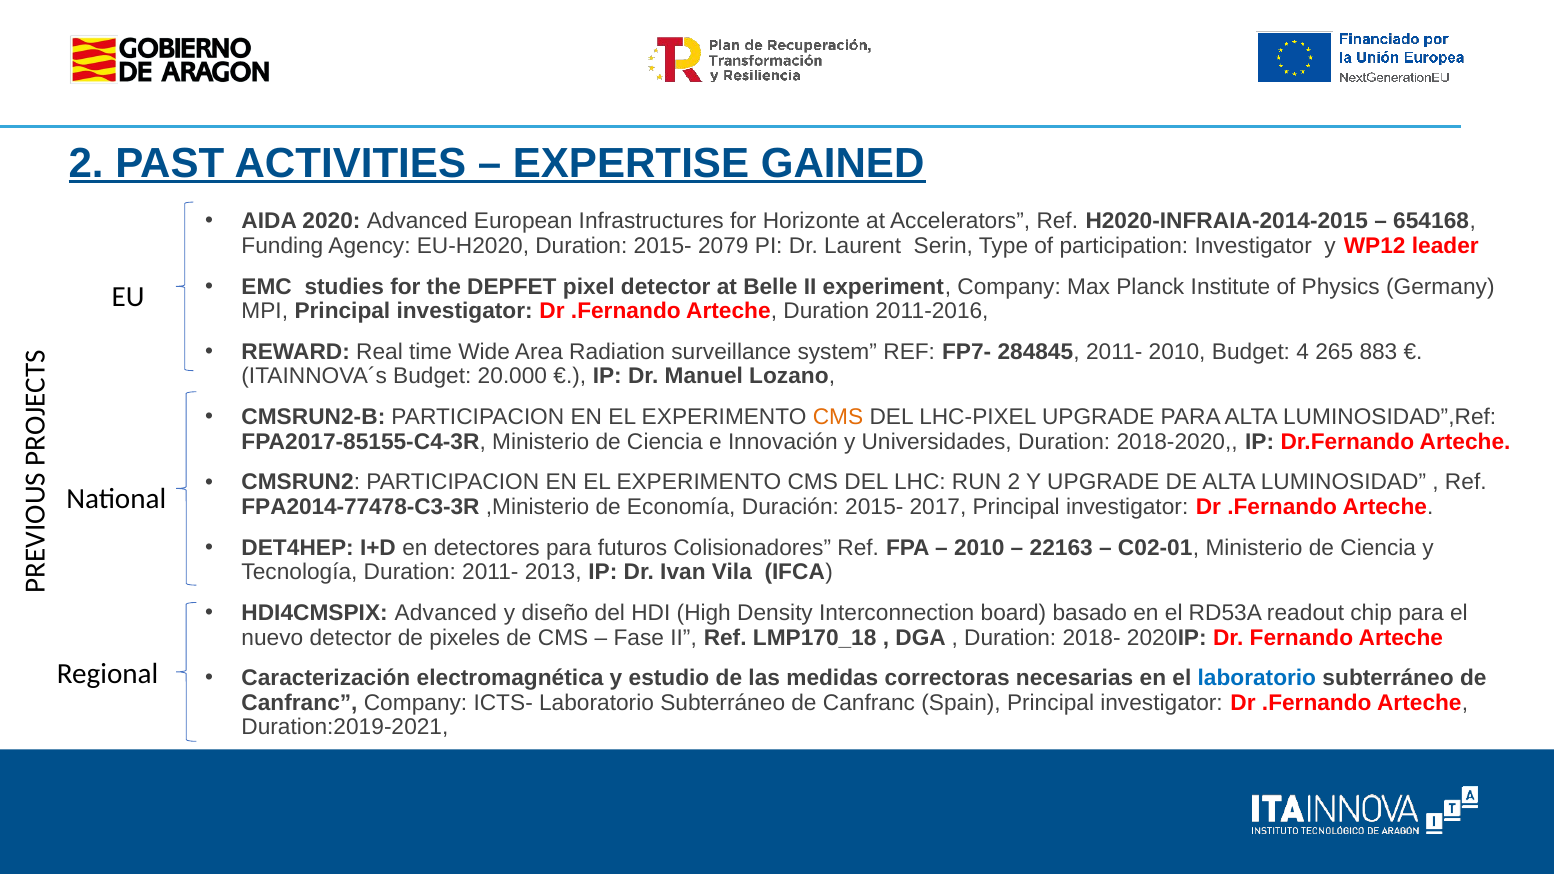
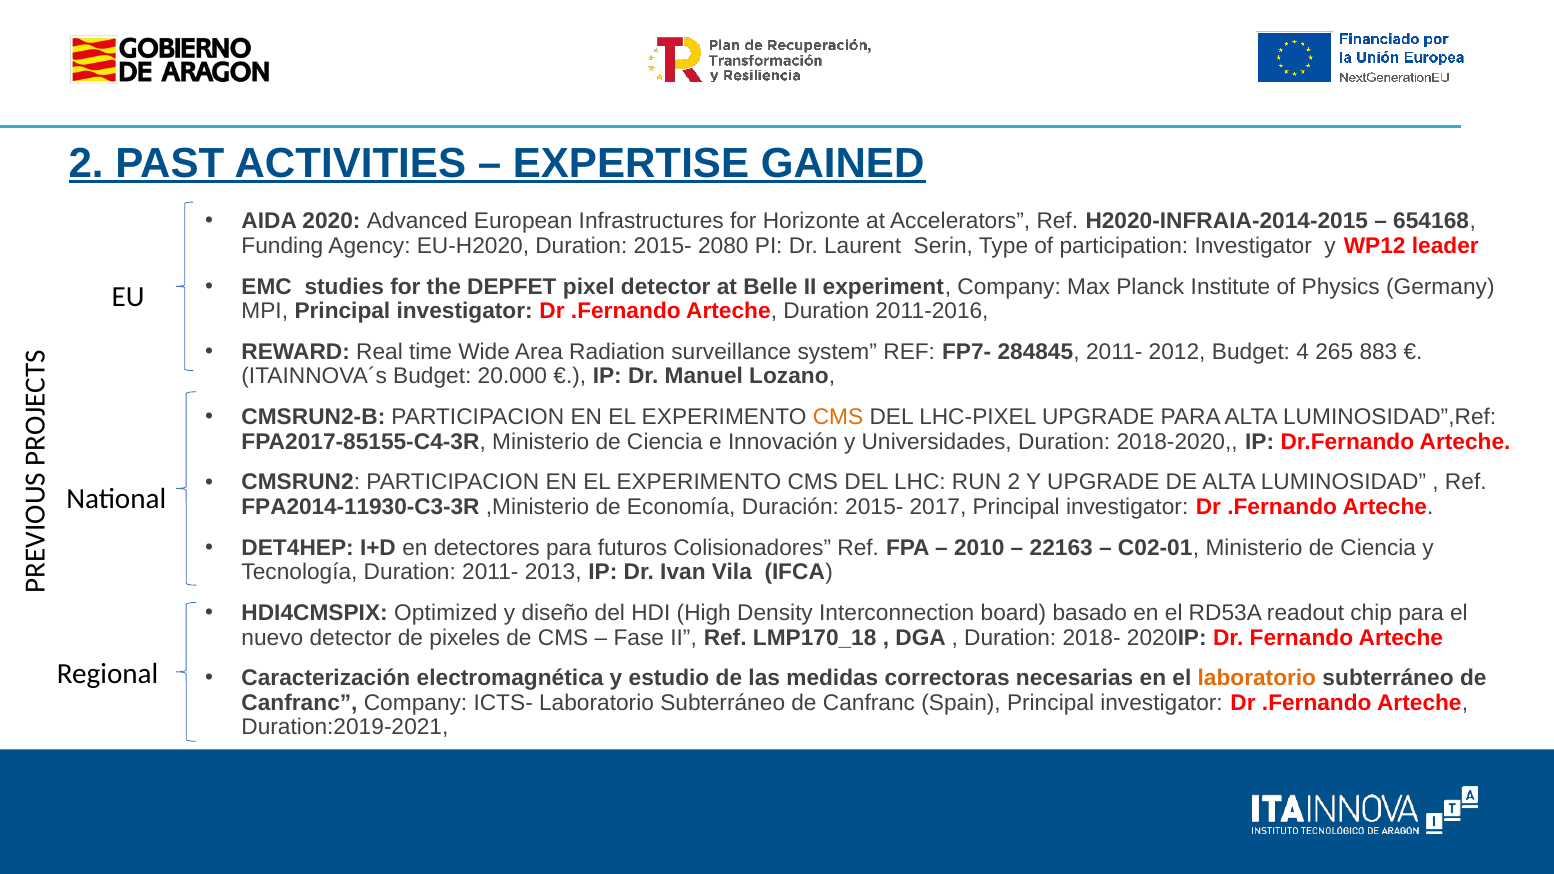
2079: 2079 -> 2080 (723, 246)
2011- 2010: 2010 -> 2012 (1177, 352)
FPA2014-77478-C3-3R: FPA2014-77478-C3-3R -> FPA2014-11930-C3-3R (360, 507)
HDI4CMSPIX Advanced: Advanced -> Optimized (446, 613)
laboratorio colour: blue -> orange (1257, 678)
